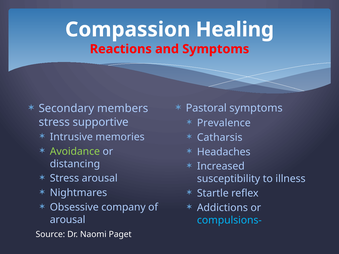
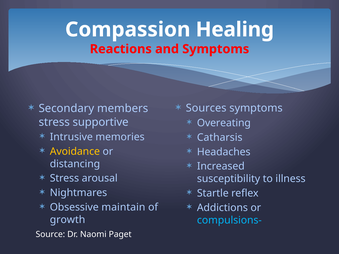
Pastoral: Pastoral -> Sources (206, 108)
Prevalence: Prevalence -> Overeating (224, 123)
Avoidance colour: light green -> yellow (75, 152)
company: company -> maintain (123, 207)
arousal: arousal -> growth (68, 220)
